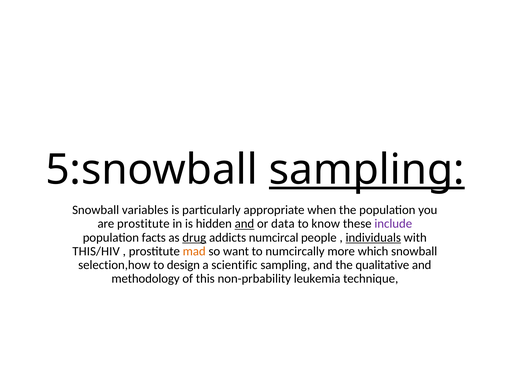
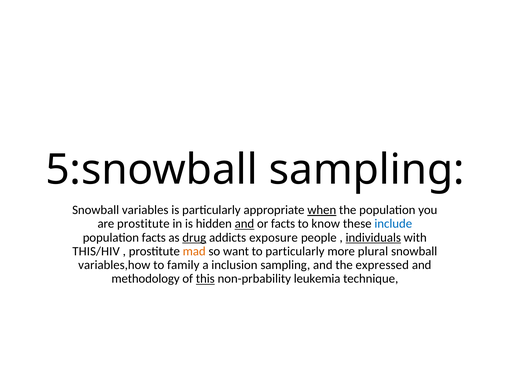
sampling underline: present -> none (367, 170)
when underline: none -> present (322, 210)
or data: data -> facts (283, 224)
include colour: purple -> blue (393, 224)
numcircal: numcircal -> exposure (273, 238)
to numcircally: numcircally -> particularly (295, 252)
which: which -> plural (373, 252)
selection,how: selection,how -> variables,how (114, 265)
design: design -> family (183, 265)
scientific: scientific -> inclusion (234, 265)
qualitative: qualitative -> expressed (382, 265)
this underline: none -> present (205, 279)
